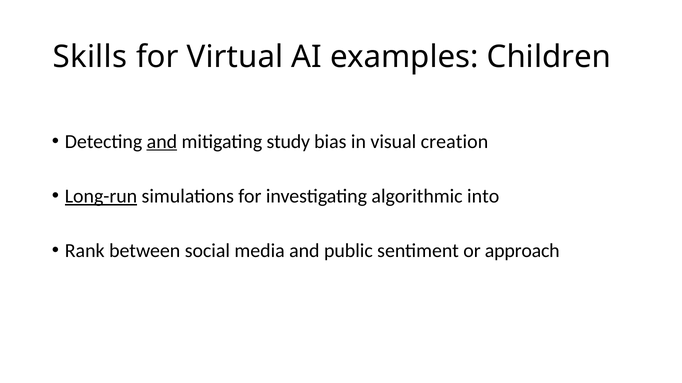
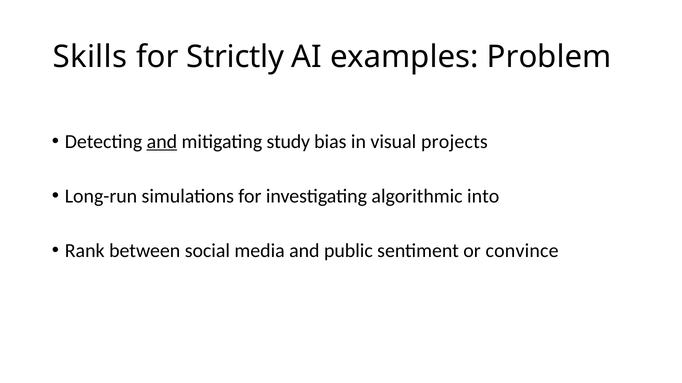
Virtual: Virtual -> Strictly (235, 57)
Children: Children -> Problem (549, 57)
creation: creation -> projects (454, 142)
Long-run underline: present -> none (101, 197)
approach: approach -> convince (522, 251)
